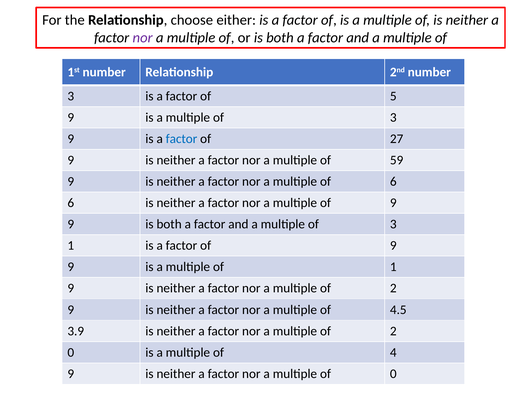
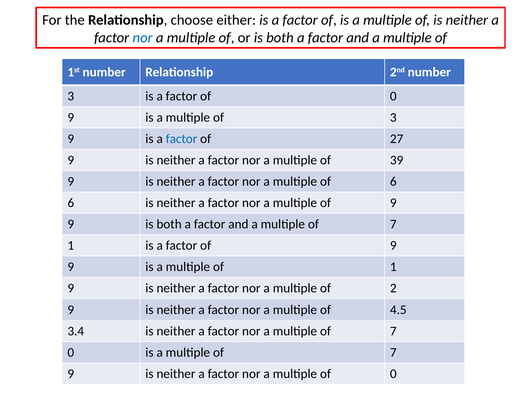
nor colour: purple -> blue (143, 38)
factor of 5: 5 -> 0 (393, 96)
59: 59 -> 39 (397, 160)
3: 3 -> 7 (393, 224)
3.9: 3.9 -> 3.4 (76, 331)
2: 2 -> 7 (393, 331)
4: 4 -> 7 (393, 353)
